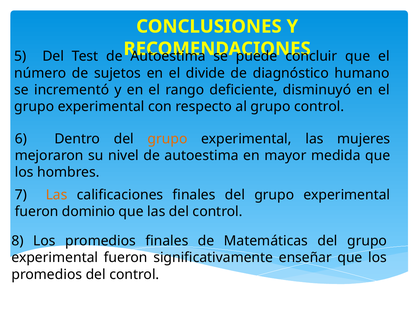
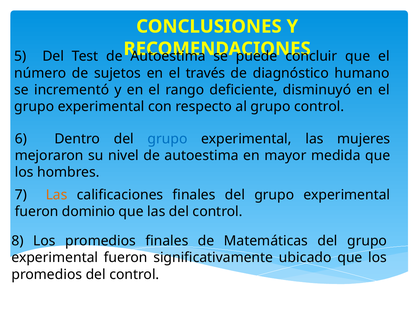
divide: divide -> través (206, 73)
grupo colour: orange -> blue (168, 139)
enseñar: enseñar -> ubicado (305, 257)
